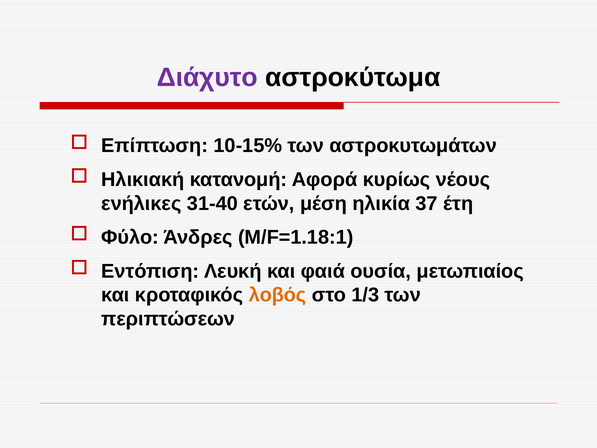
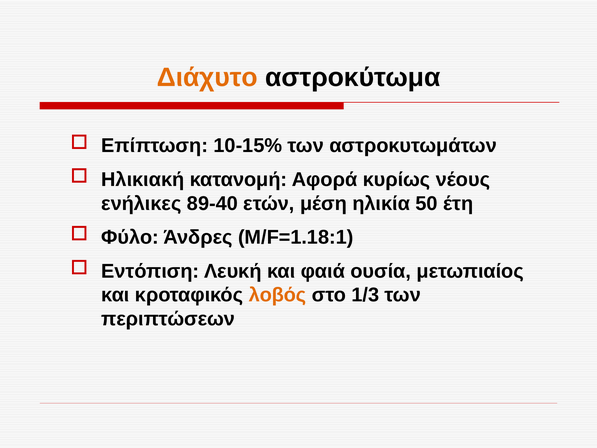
Διάχυτο colour: purple -> orange (207, 77)
31-40: 31-40 -> 89-40 (212, 203)
37: 37 -> 50 (427, 203)
